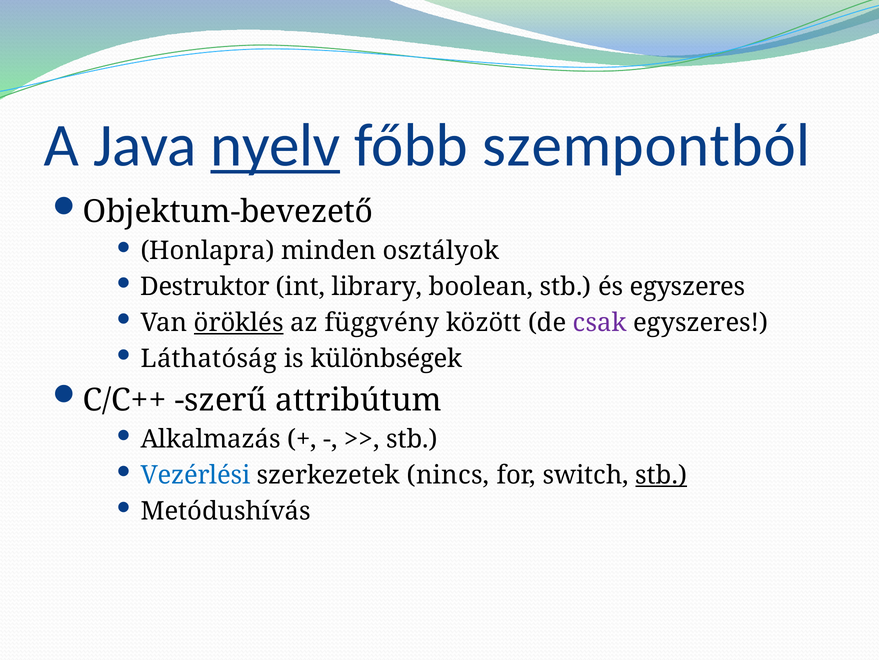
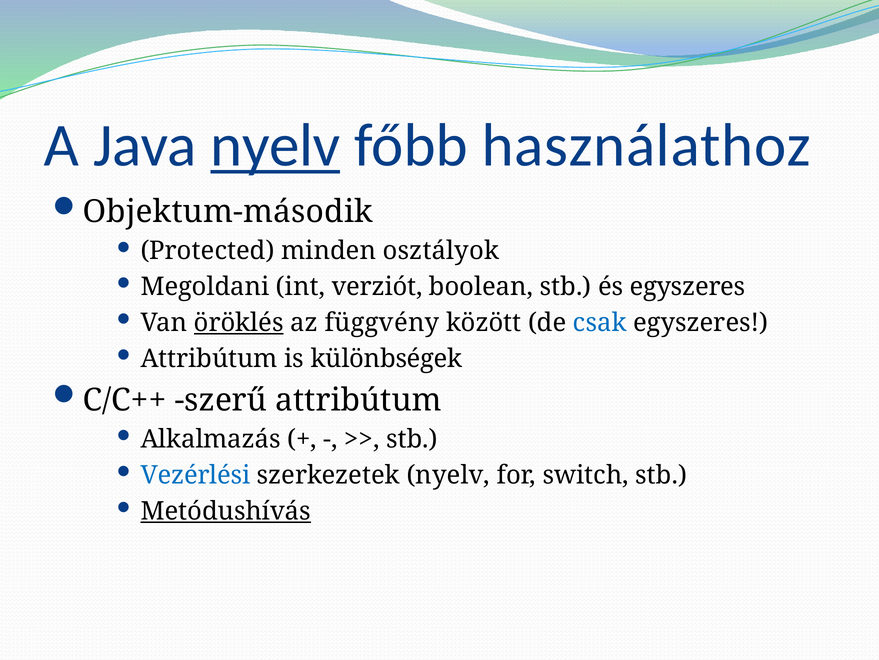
szempontból: szempontból -> használathoz (646, 145)
Objektum-bevezető: Objektum-bevezető -> Objektum-második (228, 212)
Honlapra: Honlapra -> Protected (208, 251)
Destruktor: Destruktor -> Megoldani (205, 287)
library: library -> verziót (377, 287)
csak colour: purple -> blue (600, 323)
Láthatóság: Láthatóság -> Attribútum (209, 358)
szerkezetek nincs: nincs -> nyelv (448, 475)
stb underline: present -> none (661, 475)
Metódushívás underline: none -> present (226, 510)
